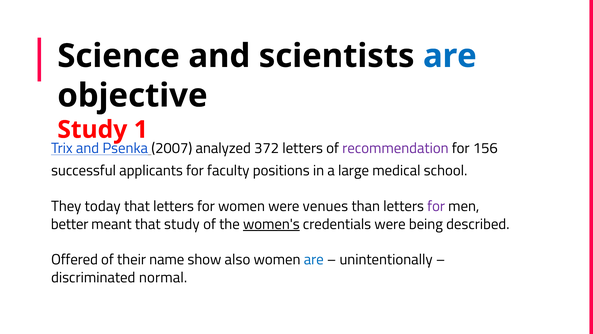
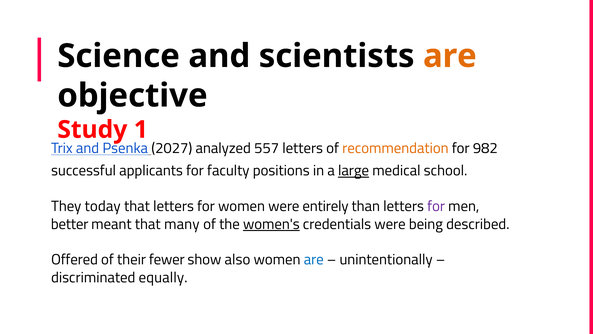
are colour: blue -> orange (450, 56)
2007: 2007 -> 2027 (172, 148)
372: 372 -> 557 (267, 148)
recommendation colour: purple -> orange (395, 148)
156: 156 -> 982 (485, 148)
large underline: none -> present (354, 170)
venues: venues -> entirely (326, 206)
that study: study -> many (182, 224)
name: name -> fewer (167, 259)
normal: normal -> equally (163, 277)
